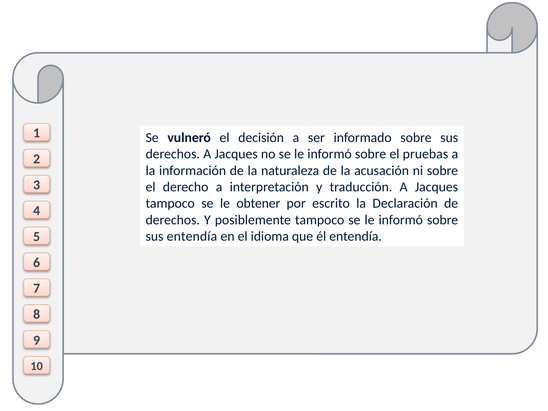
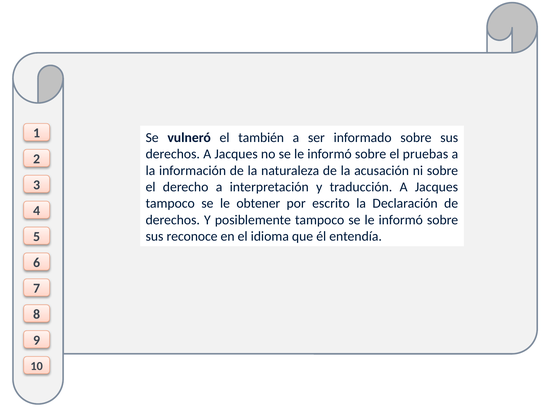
decisión: decisión -> también (261, 138)
sus entendía: entendía -> reconoce (192, 236)
